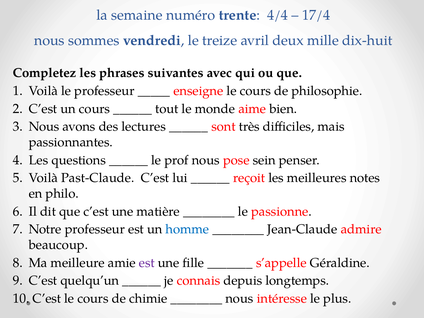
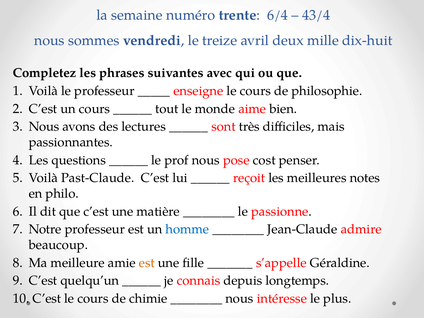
4/4: 4/4 -> 6/4 (278, 15)
17/4: 17/4 -> 43/4 (316, 15)
sein: sein -> cost (264, 160)
est colour: purple -> orange (147, 263)
